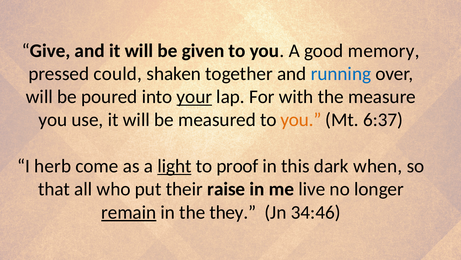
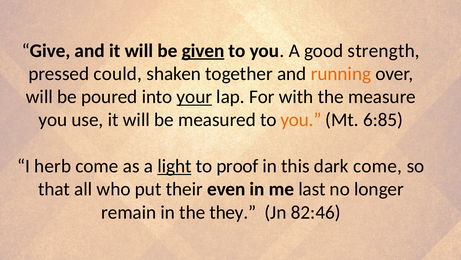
given underline: none -> present (203, 51)
memory: memory -> strength (384, 51)
running colour: blue -> orange (341, 74)
6:37: 6:37 -> 6:85 (383, 120)
dark when: when -> come (378, 166)
raise: raise -> even (226, 189)
live: live -> last (312, 189)
remain underline: present -> none (129, 212)
34:46: 34:46 -> 82:46 (316, 212)
